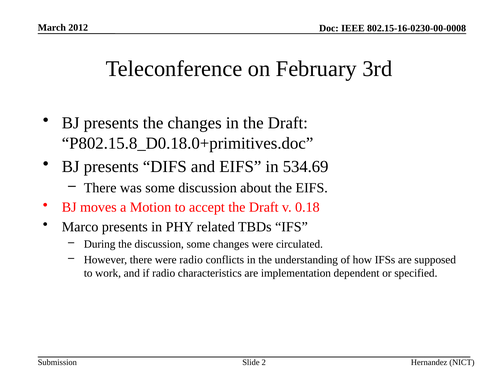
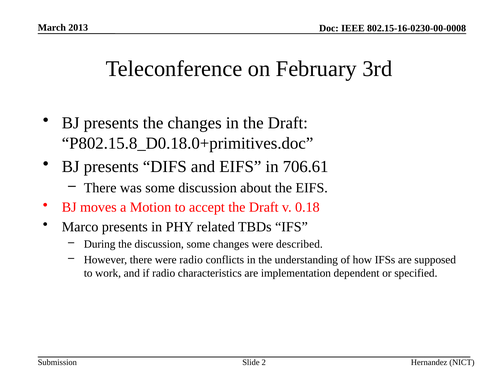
2012: 2012 -> 2013 (78, 28)
534.69: 534.69 -> 706.61 (306, 167)
circulated: circulated -> described (299, 244)
